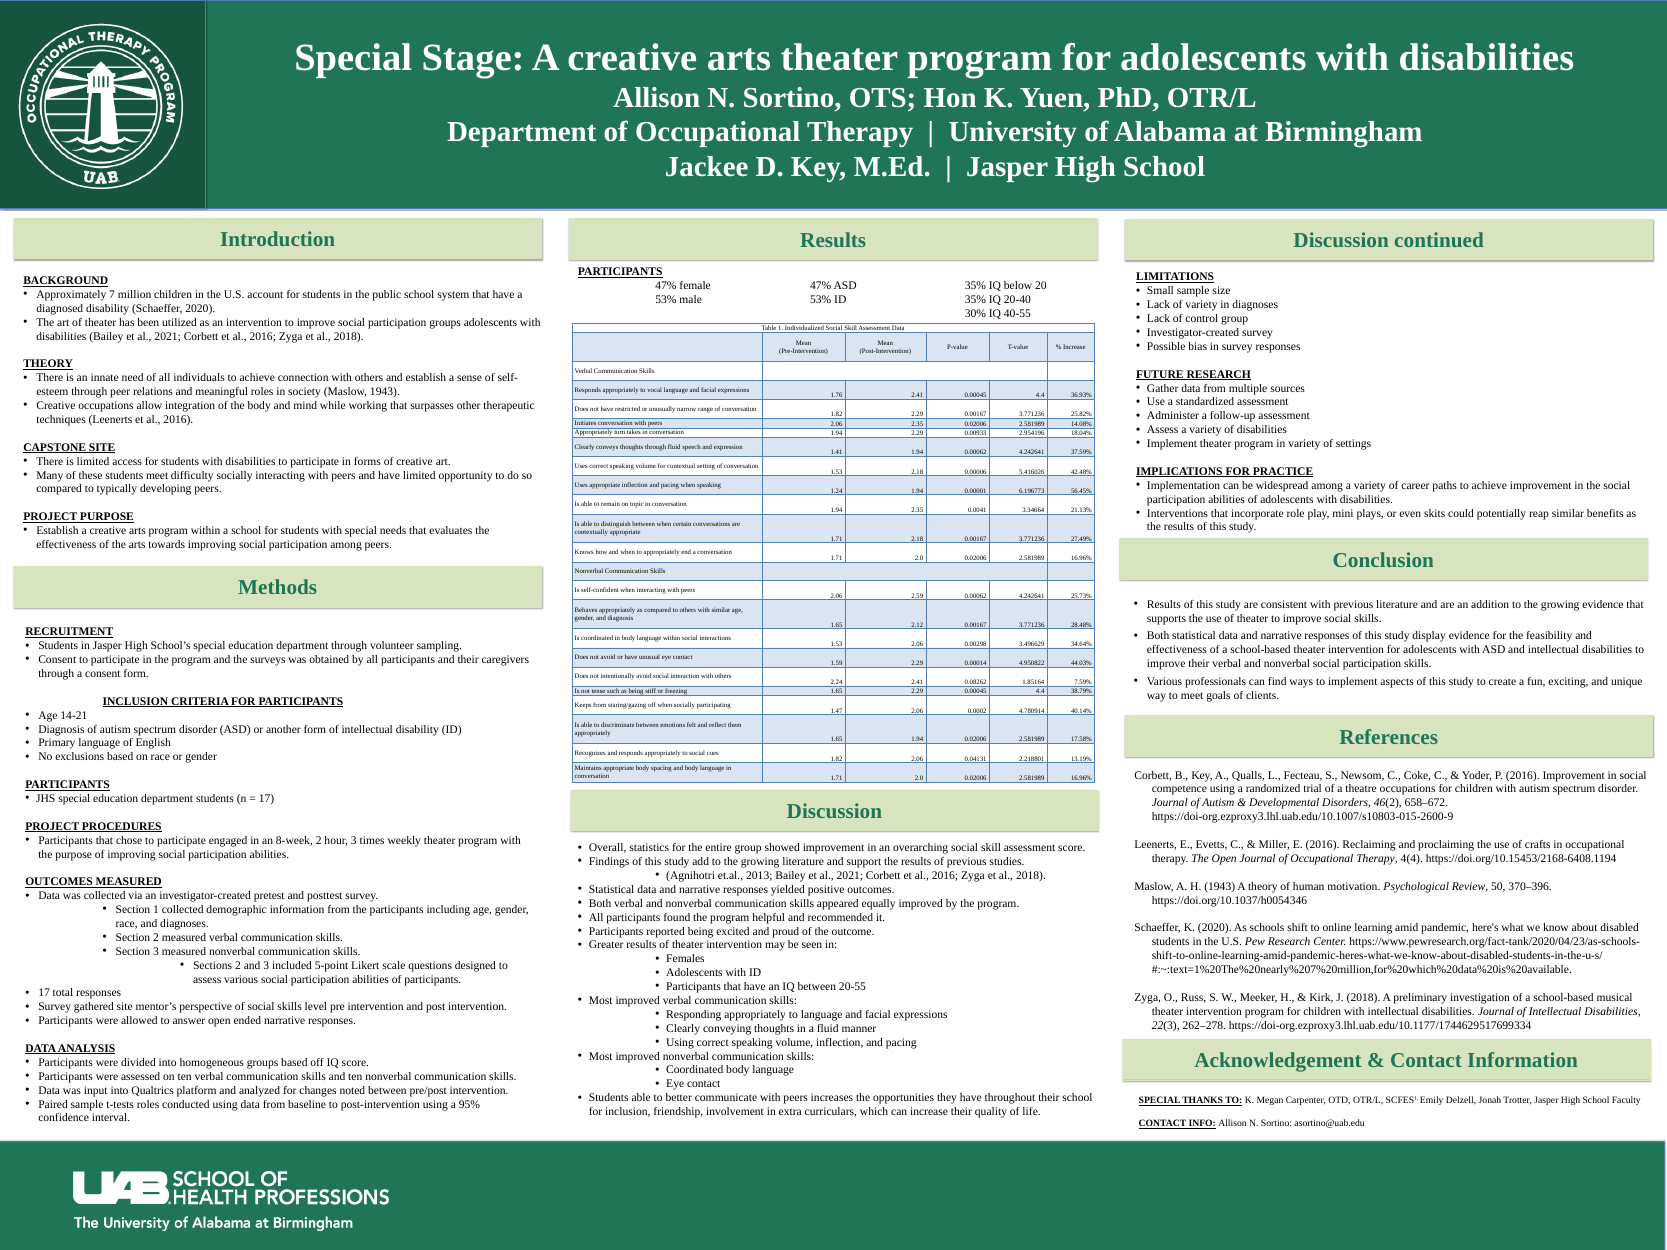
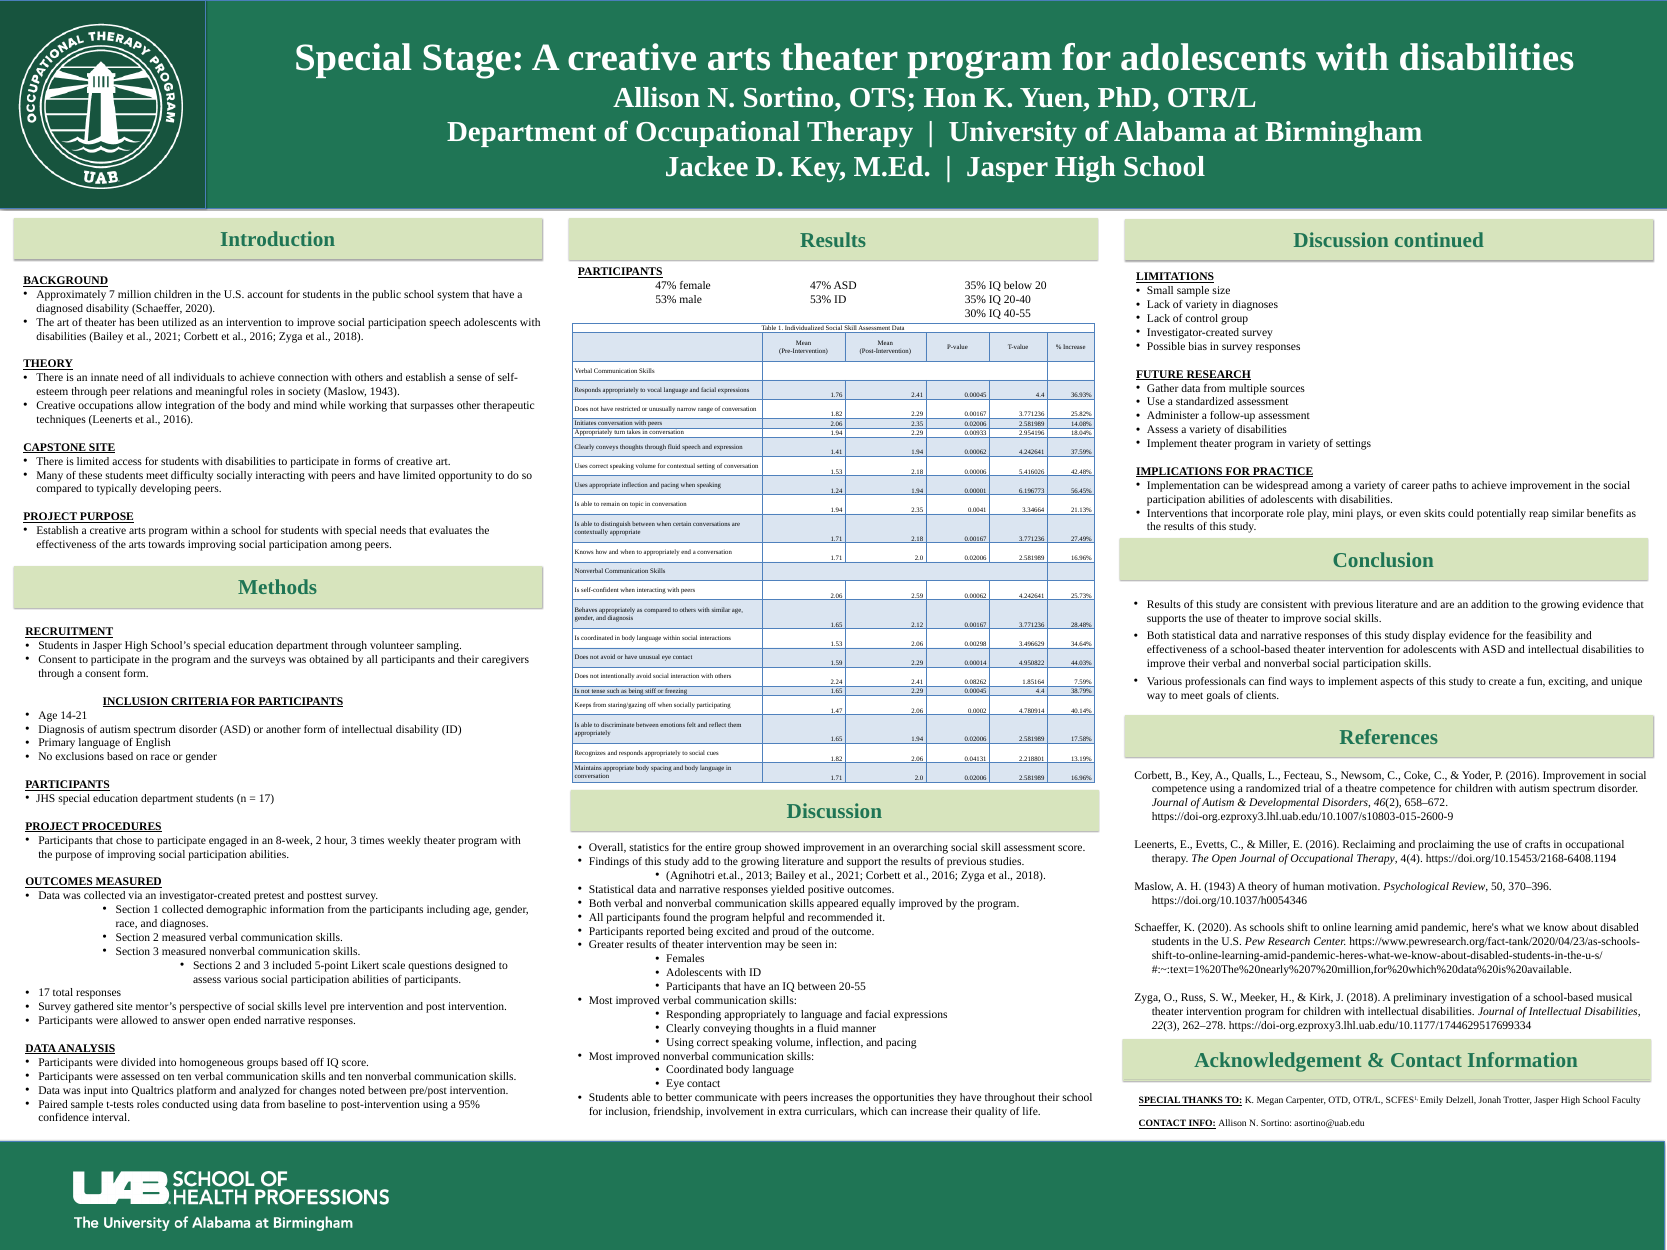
participation groups: groups -> speech (445, 322)
theatre occupations: occupations -> competence (1408, 789)
